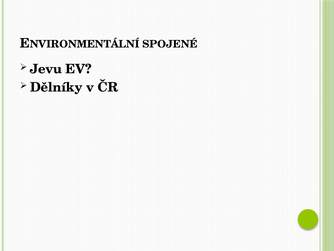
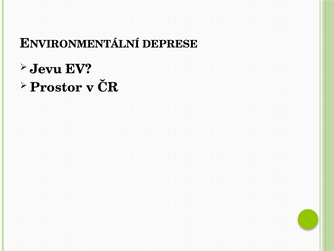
SPOJENÉ: SPOJENÉ -> DEPRESE (170, 44)
Dělníky: Dělníky -> Prostor (56, 87)
